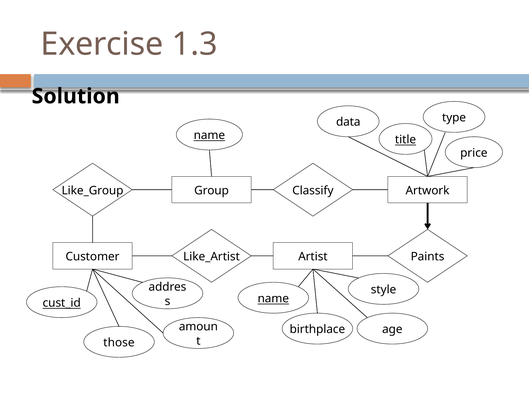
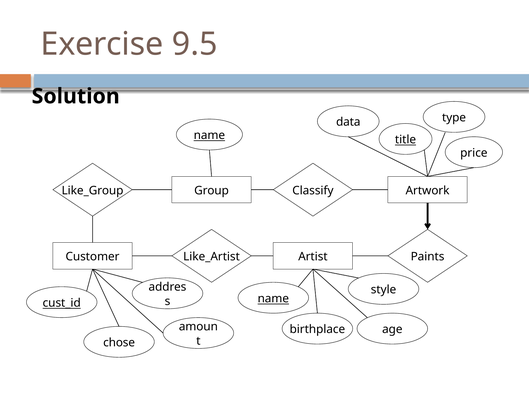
1.3: 1.3 -> 9.5 (195, 44)
those: those -> chose (119, 342)
